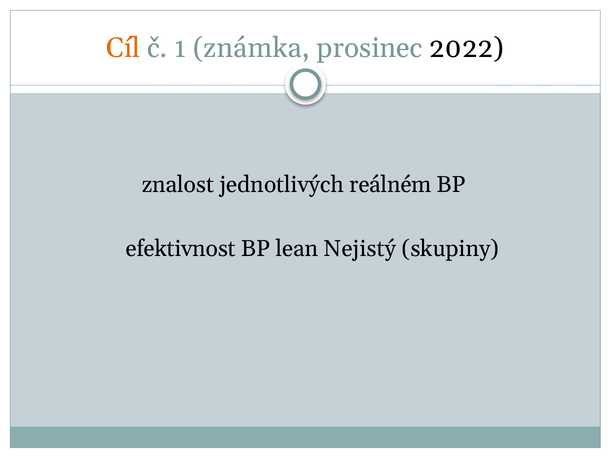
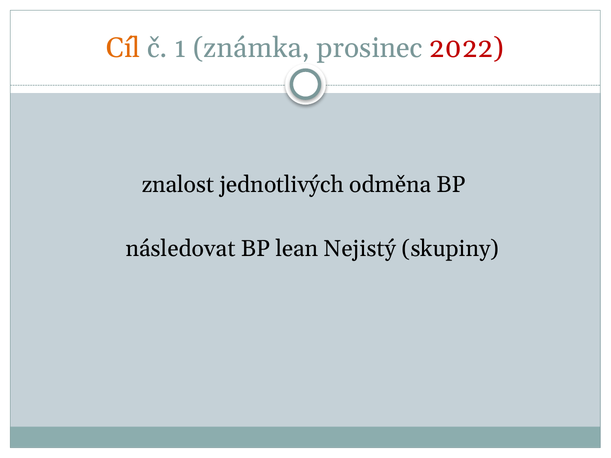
2022 colour: black -> red (467, 48)
reálném: reálném -> odměna (390, 185)
efektivnost: efektivnost -> následovat (181, 249)
